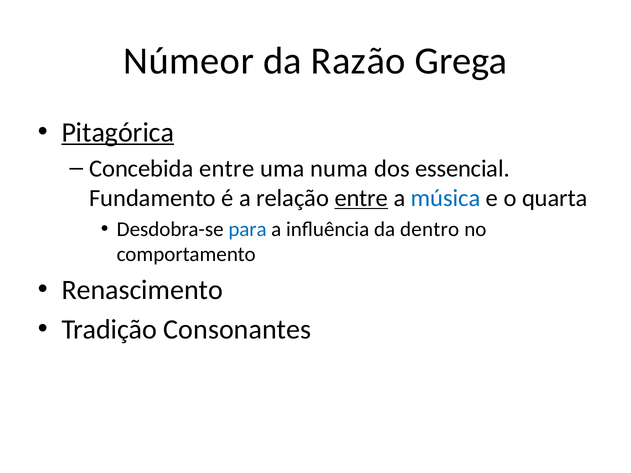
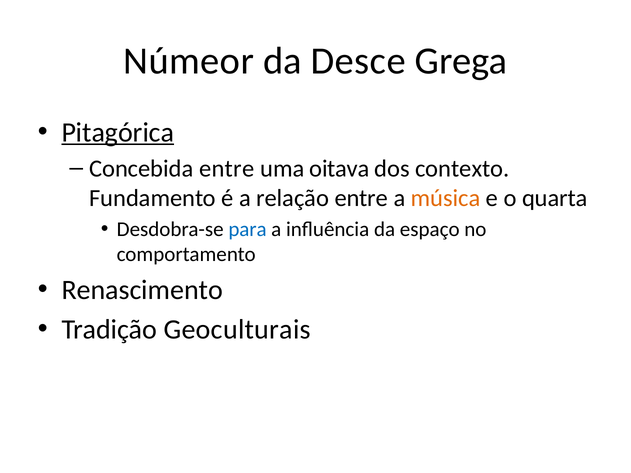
Razão: Razão -> Desce (358, 61)
numa: numa -> oitava (339, 169)
essencial: essencial -> contexto (462, 169)
entre underline: present -> none (361, 198)
música colour: blue -> orange (446, 198)
dentro: dentro -> espaço (430, 229)
Consonantes: Consonantes -> Geoculturais (237, 329)
